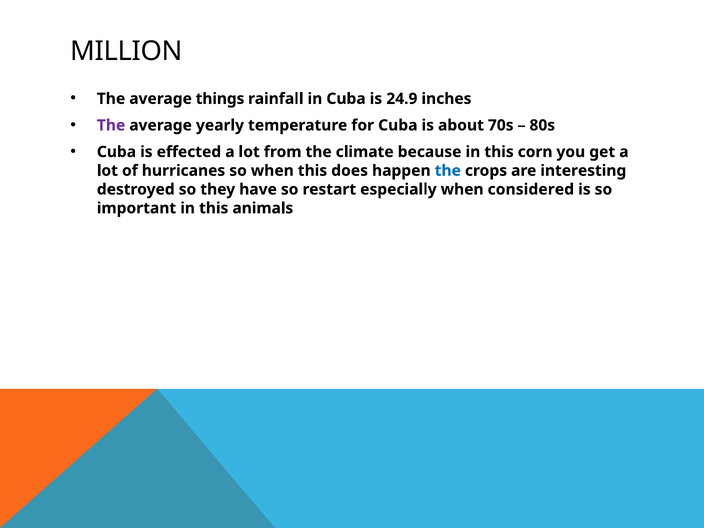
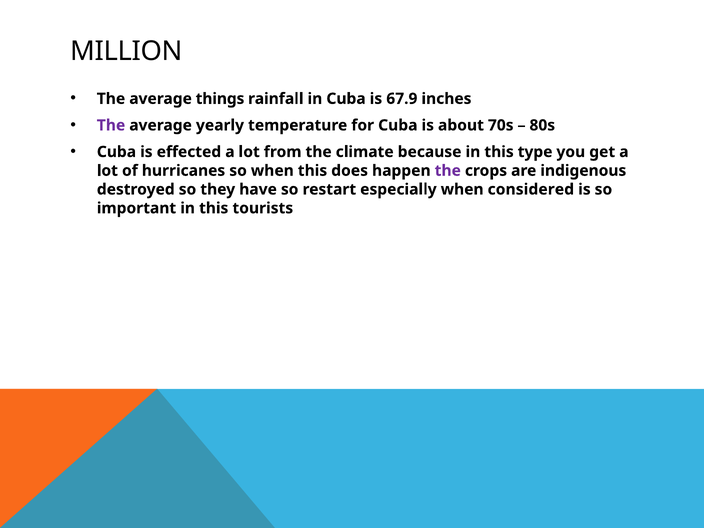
24.9: 24.9 -> 67.9 (402, 99)
corn: corn -> type (535, 152)
the colour: blue -> purple (448, 171)
interesting: interesting -> indigenous (583, 171)
animals: animals -> tourists (263, 208)
